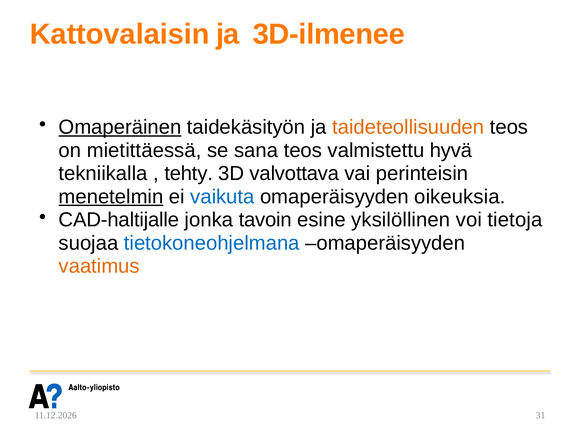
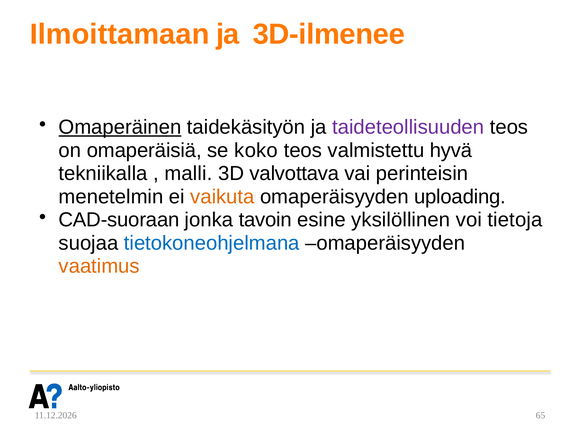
Kattovalaisin: Kattovalaisin -> Ilmoittamaan (120, 34)
taideteollisuuden colour: orange -> purple (408, 127)
mietittäessä: mietittäessä -> omaperäisiä (144, 150)
sana: sana -> koko (256, 150)
tehty: tehty -> malli (188, 174)
menetelmin underline: present -> none (111, 197)
vaikuta colour: blue -> orange (222, 197)
oikeuksia: oikeuksia -> uploading (460, 197)
CAD-haltijalle: CAD-haltijalle -> CAD-suoraan (119, 220)
31: 31 -> 65 (541, 415)
